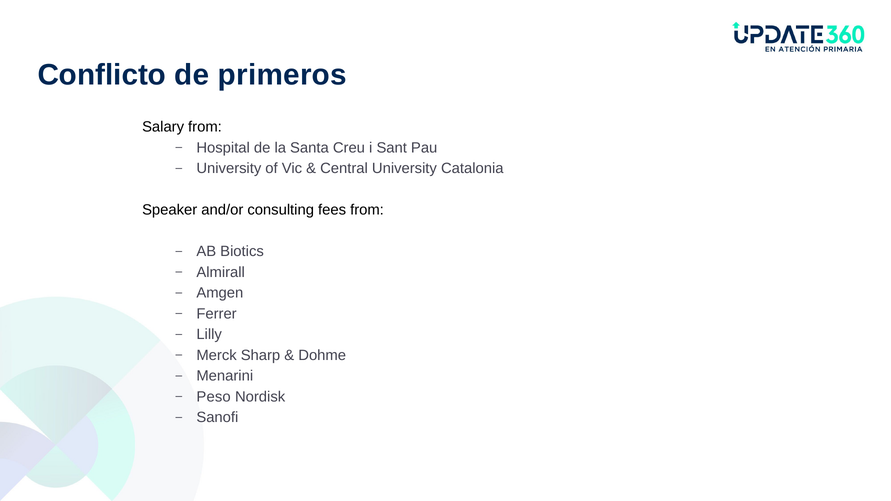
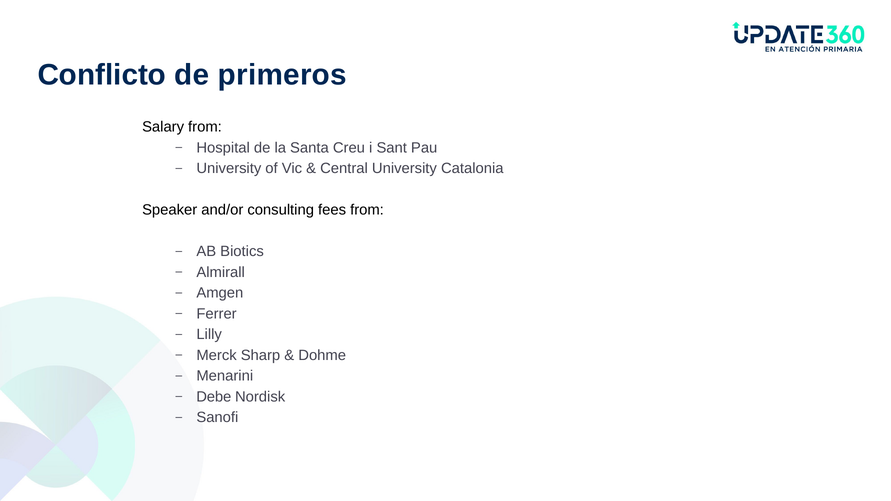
Peso: Peso -> Debe (214, 397)
